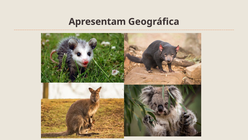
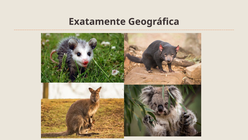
Apresentam: Apresentam -> Exatamente (97, 22)
